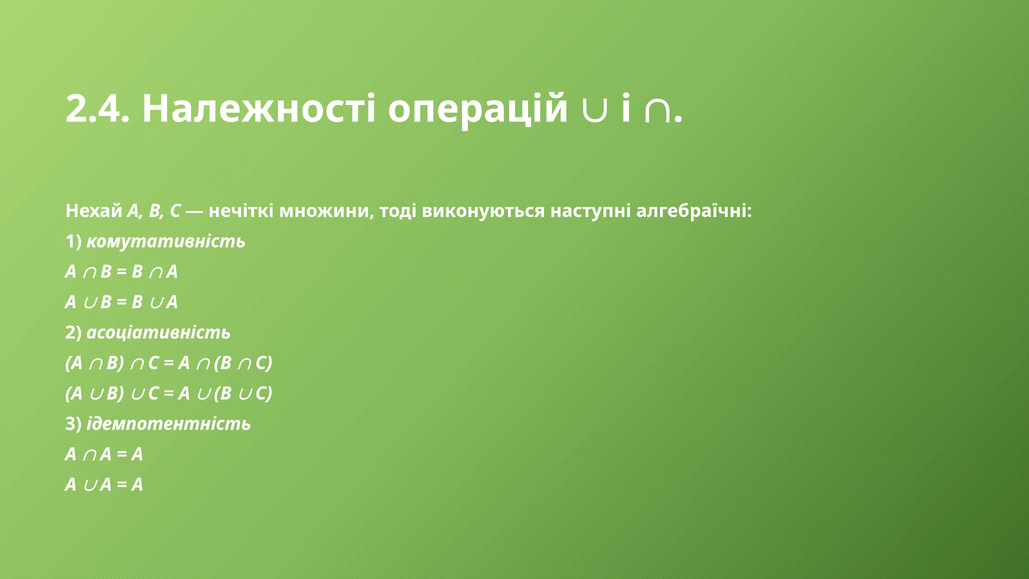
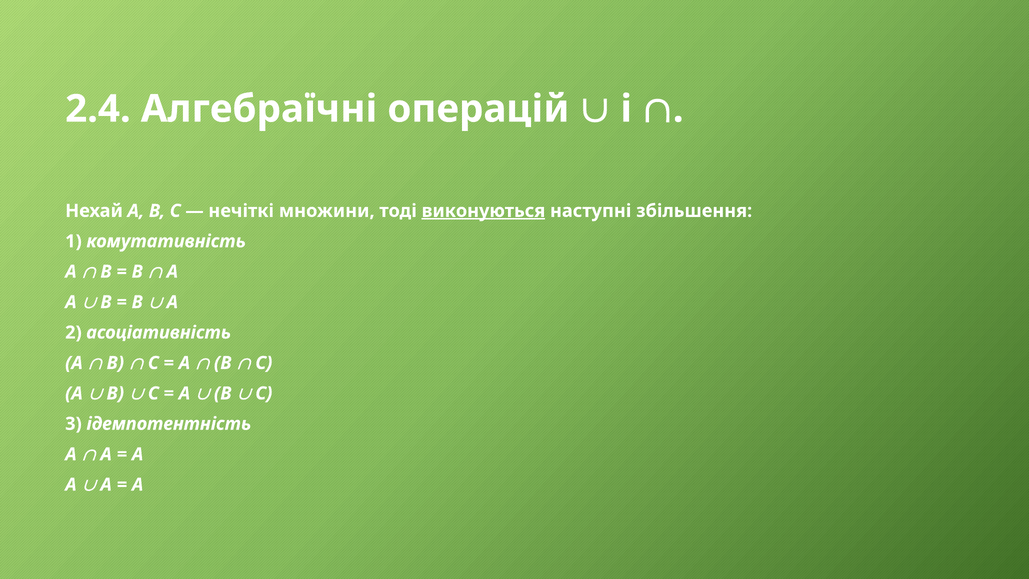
Належності: Належності -> Алгебраїчні (259, 109)
виконуються underline: none -> present (483, 211)
алгебраїчні: алгебраїчні -> збільшення (694, 211)
